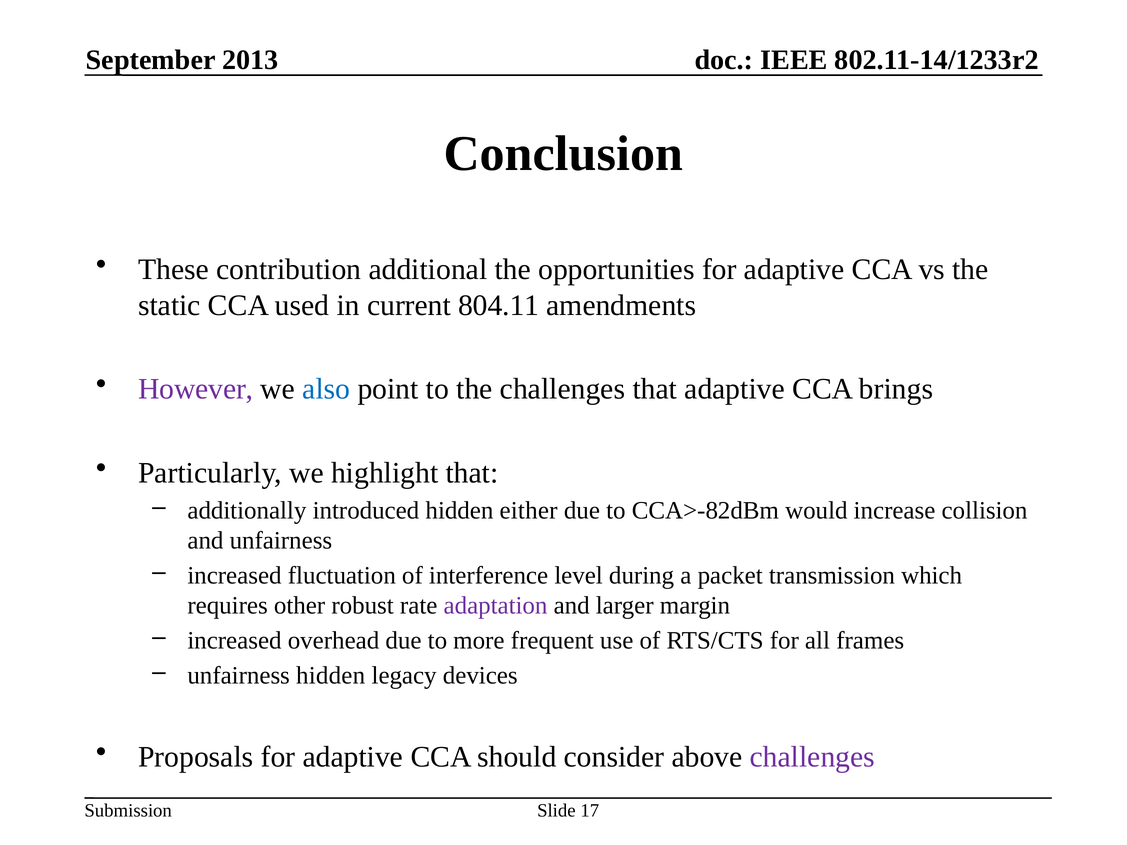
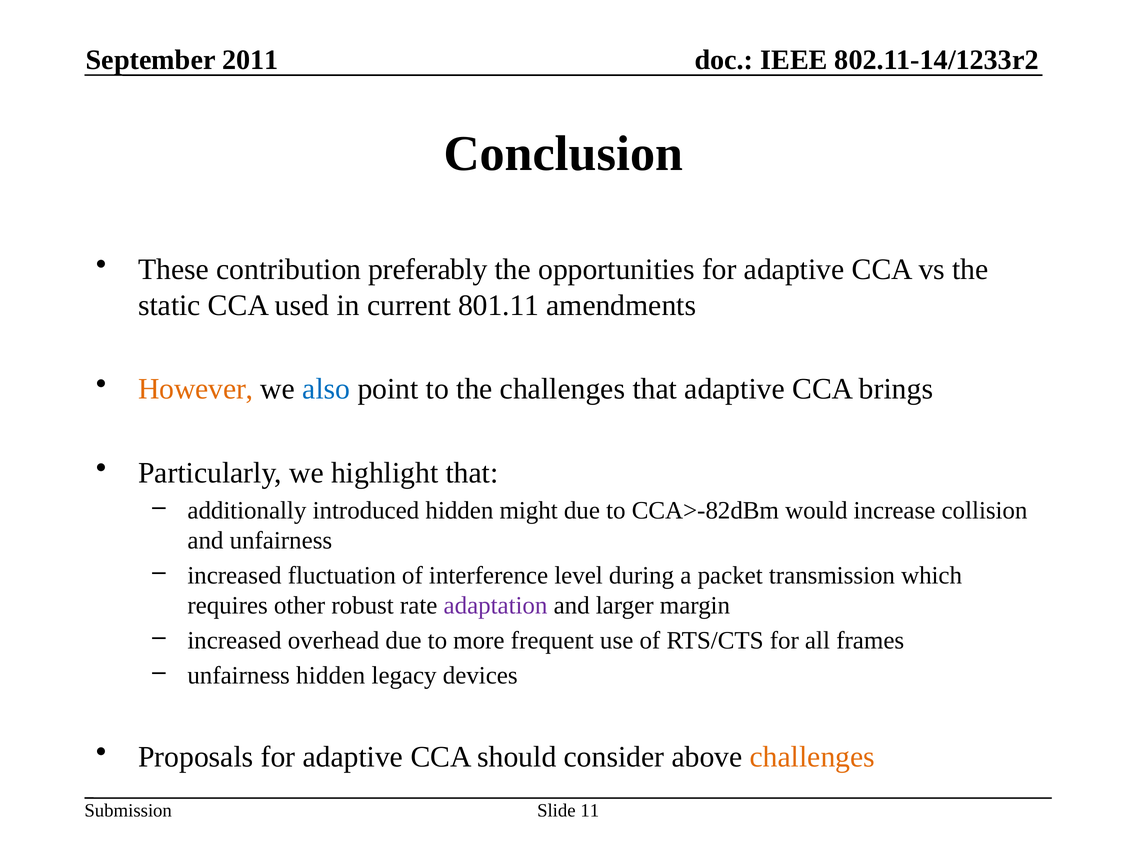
2013: 2013 -> 2011 (250, 60)
additional: additional -> preferably (428, 270)
804.11: 804.11 -> 801.11 (499, 305)
However colour: purple -> orange (196, 389)
either: either -> might (529, 511)
challenges colour: purple -> orange (812, 757)
17: 17 -> 11 (590, 811)
